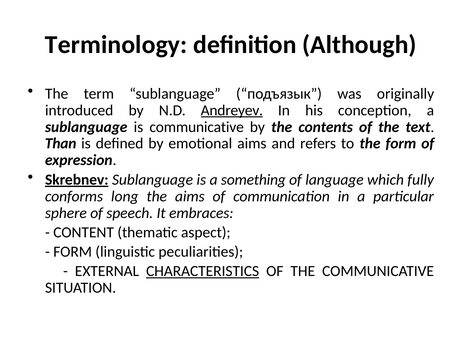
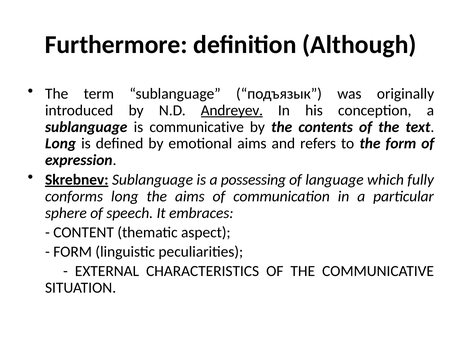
Terminology: Terminology -> Furthermore (116, 45)
Than: Than -> Long (61, 143)
something: something -> possessing (253, 179)
CHARACTERISTICS underline: present -> none (203, 271)
